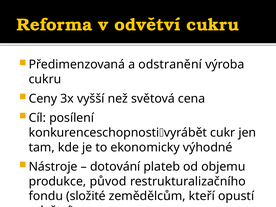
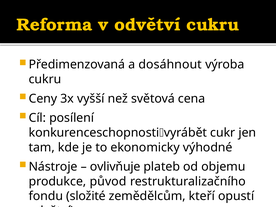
odstranění: odstranění -> dosáhnout (170, 65)
dotování: dotování -> ovlivňuje (115, 167)
